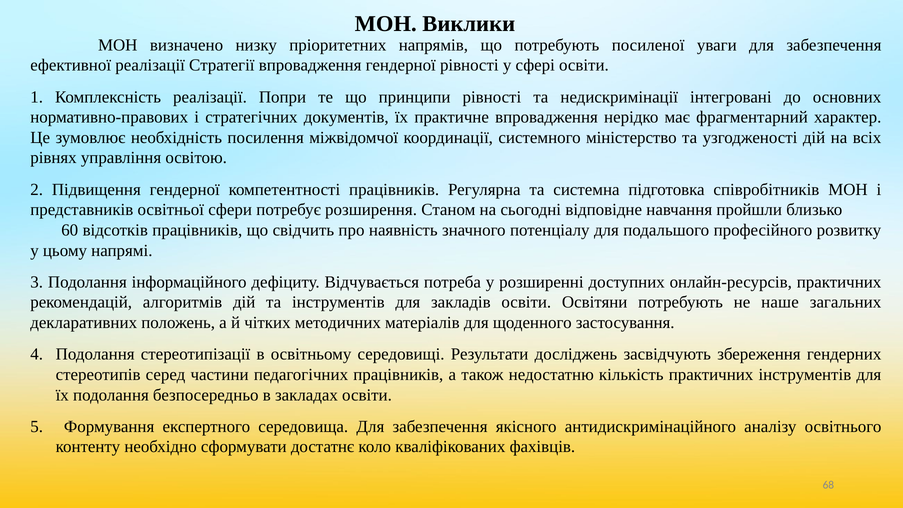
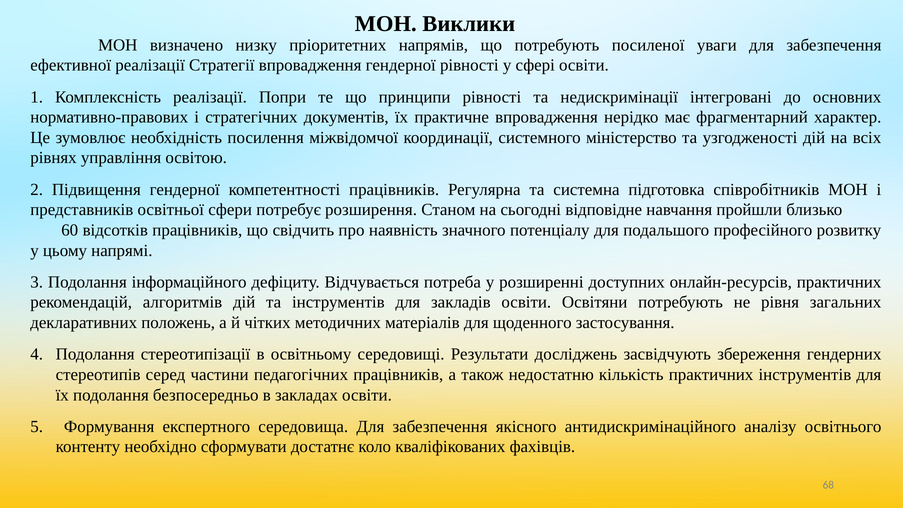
наше: наше -> рівня (780, 302)
